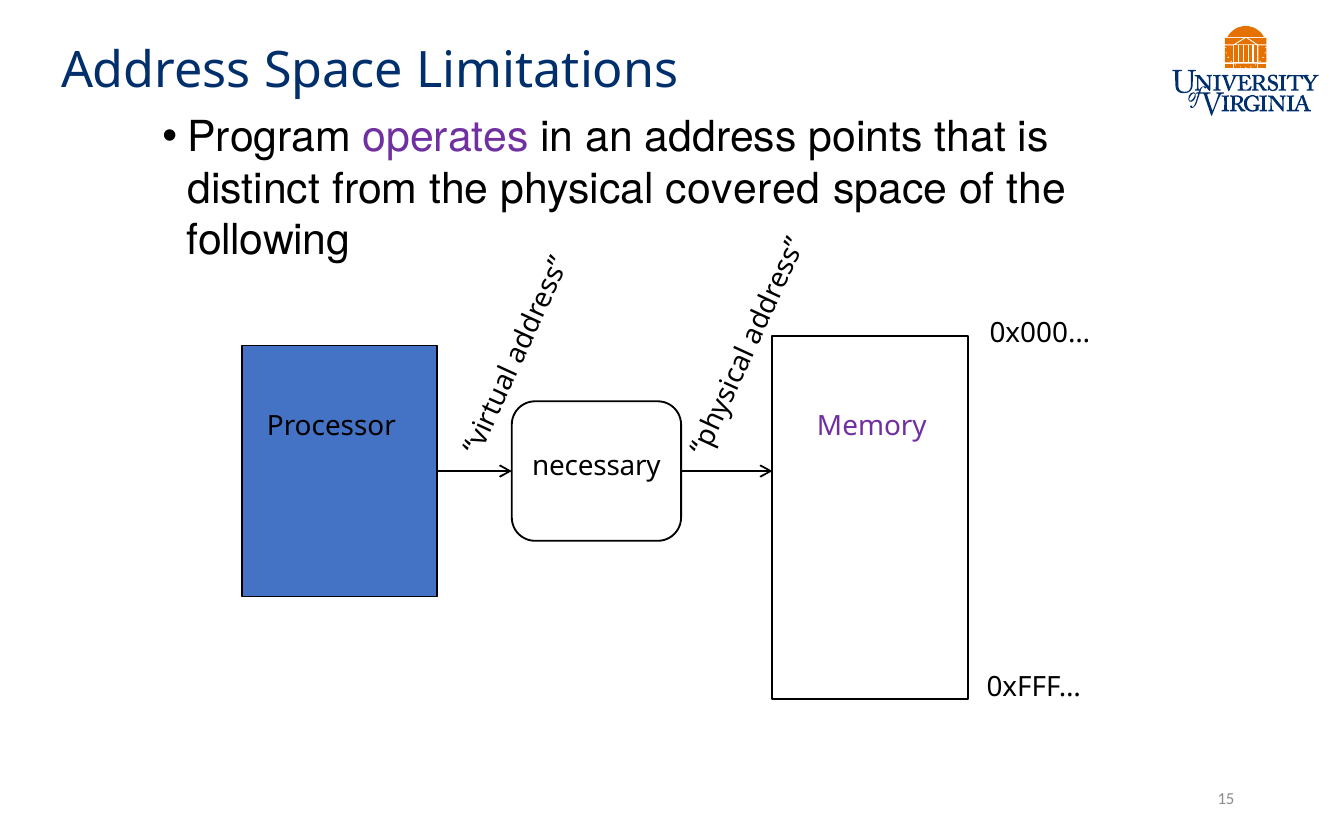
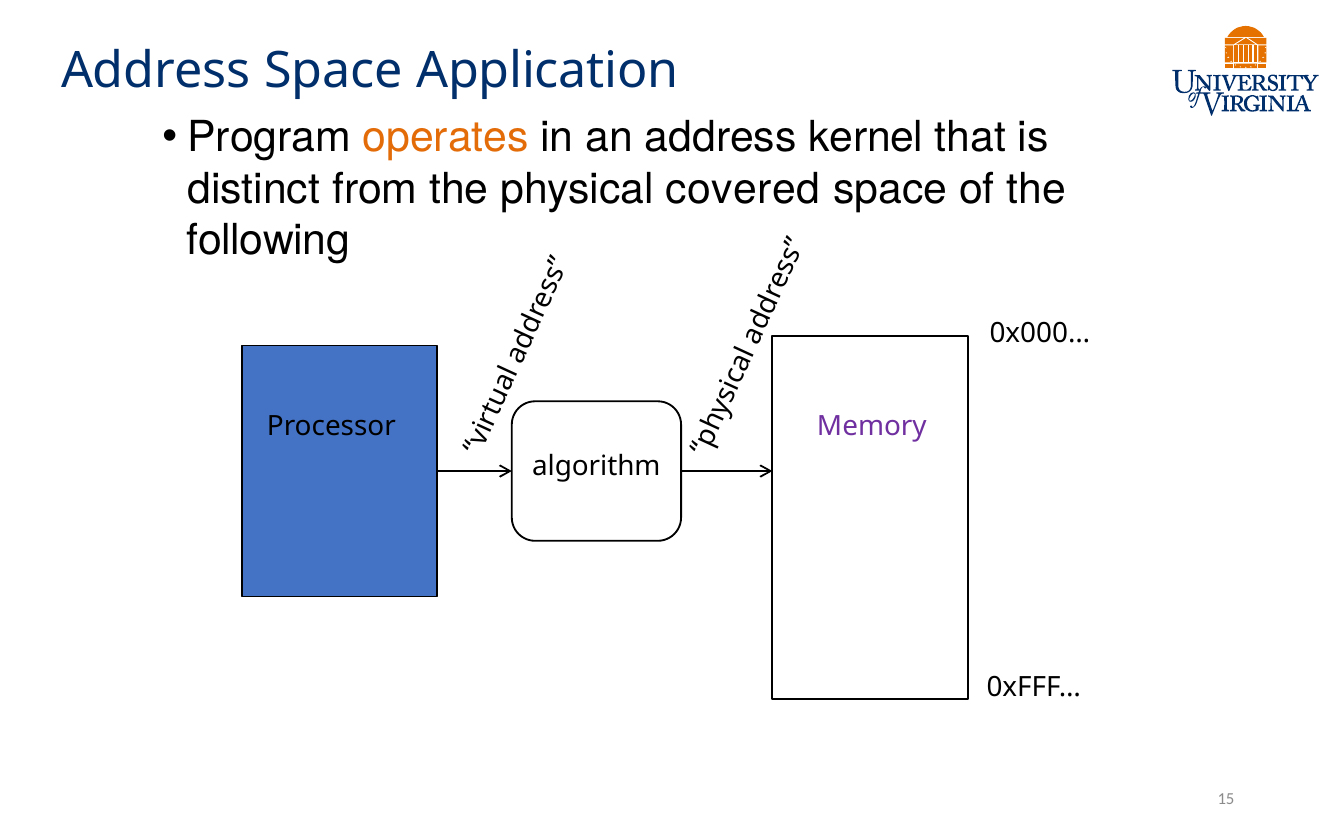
Limitations: Limitations -> Application (548, 71)
operates colour: purple -> orange (446, 138)
points: points -> kernel (866, 138)
necessary: necessary -> algorithm (596, 466)
